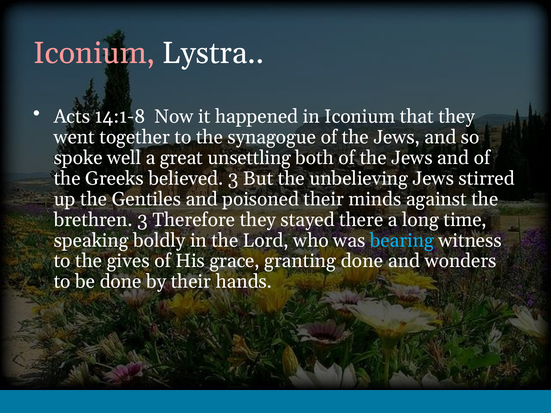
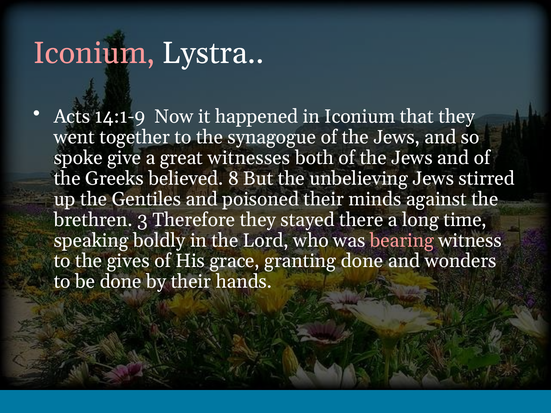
14:1-8: 14:1-8 -> 14:1-9 (120, 117)
well: well -> give (124, 158)
unsettling: unsettling -> witnesses (249, 158)
believed 3: 3 -> 8 (233, 179)
bearing colour: light blue -> pink (402, 241)
